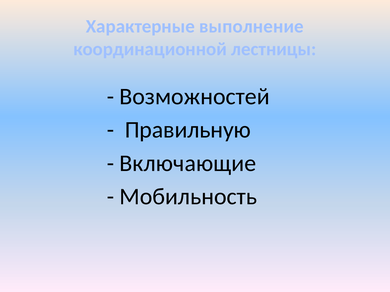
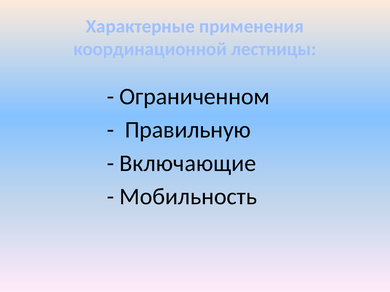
выполнение: выполнение -> применения (251, 26)
Возможностей: Возможностей -> Ограниченном (195, 97)
